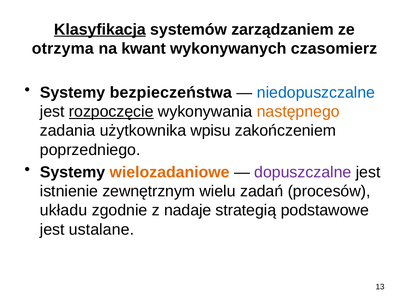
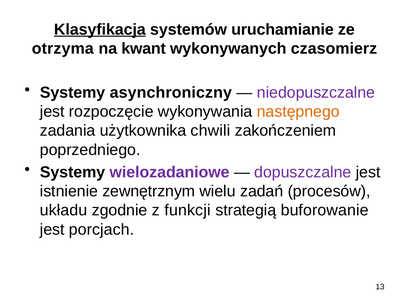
zarządzaniem: zarządzaniem -> uruchamianie (282, 29)
bezpieczeństwa: bezpieczeństwa -> asynchroniczny (171, 92)
niedopuszczalne colour: blue -> purple (316, 92)
rozpoczęcie underline: present -> none (111, 112)
wpisu: wpisu -> chwili (210, 131)
wielozadaniowe colour: orange -> purple (170, 172)
nadaje: nadaje -> funkcji (188, 210)
podstawowe: podstawowe -> buforowanie (325, 210)
ustalane: ustalane -> porcjach (102, 229)
